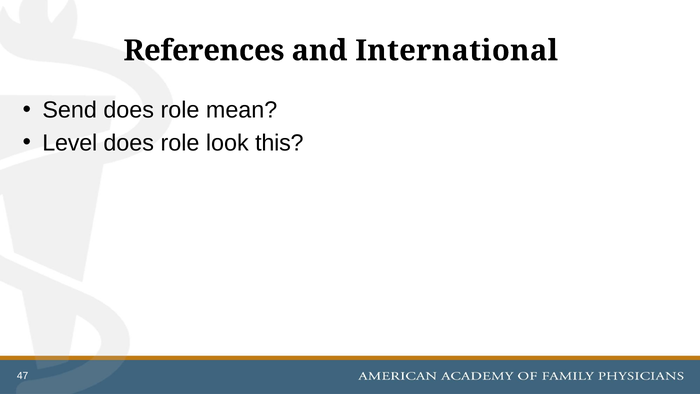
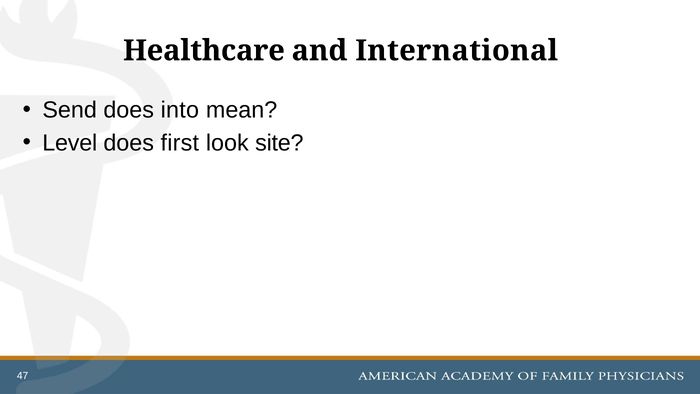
References: References -> Healthcare (204, 51)
role: role -> into (180, 110)
role: role -> first (180, 143)
this: this -> site (279, 143)
